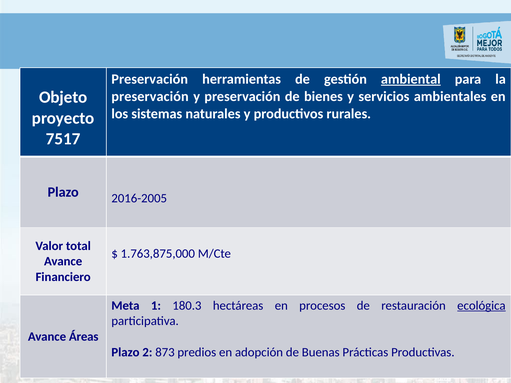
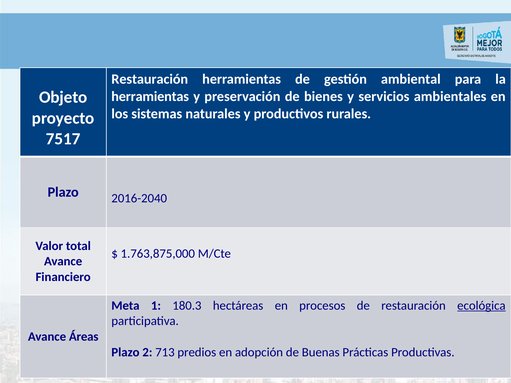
Preservación: Preservación -> Restauración (150, 79)
ambiental underline: present -> none (411, 79)
preservación: preservación -> herramientas (150, 96)
2016-2005: 2016-2005 -> 2016-2040 (139, 198)
873: 873 -> 713 (165, 352)
